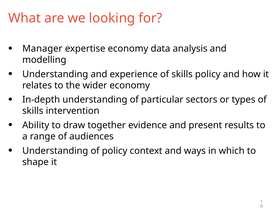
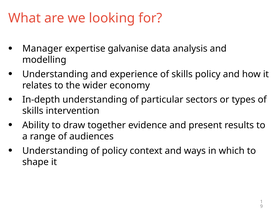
expertise economy: economy -> galvanise (128, 49)
